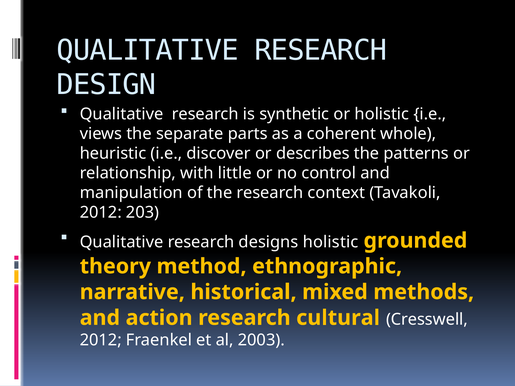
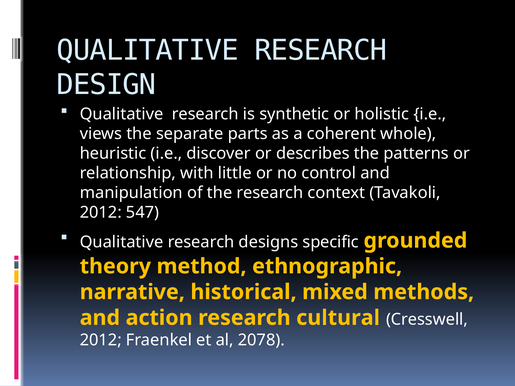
203: 203 -> 547 (143, 213)
designs holistic: holistic -> specific (331, 242)
2003: 2003 -> 2078 (261, 340)
